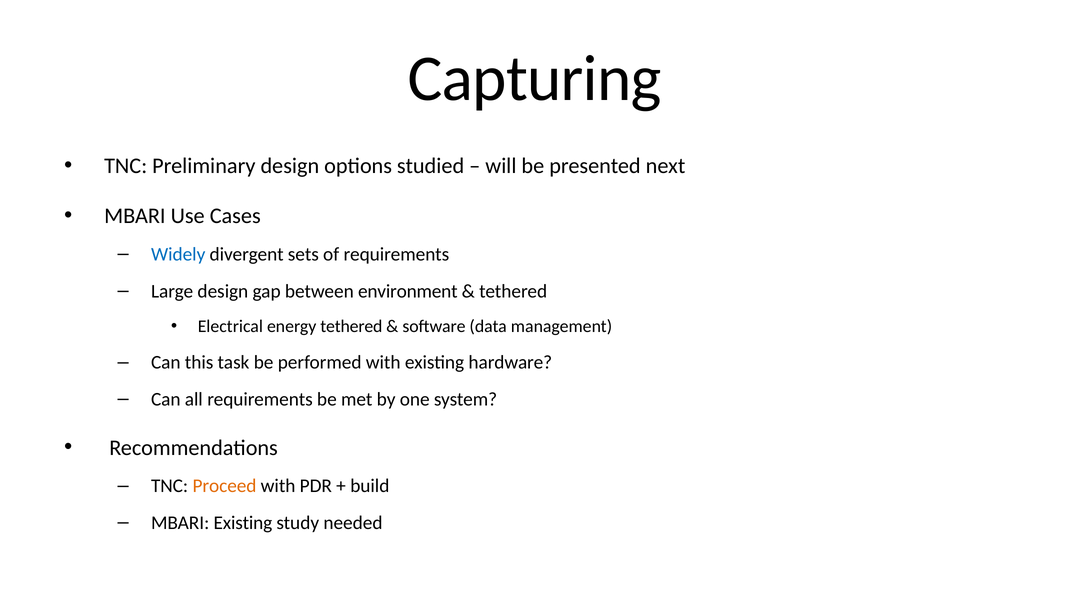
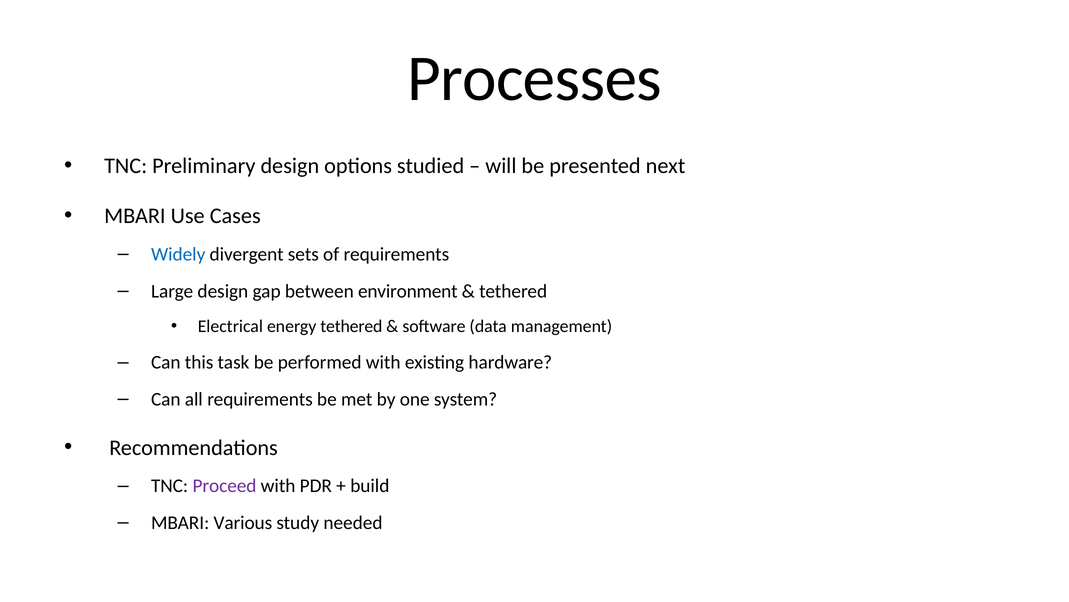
Capturing: Capturing -> Processes (535, 79)
Proceed colour: orange -> purple (225, 485)
MBARI Existing: Existing -> Various (243, 522)
